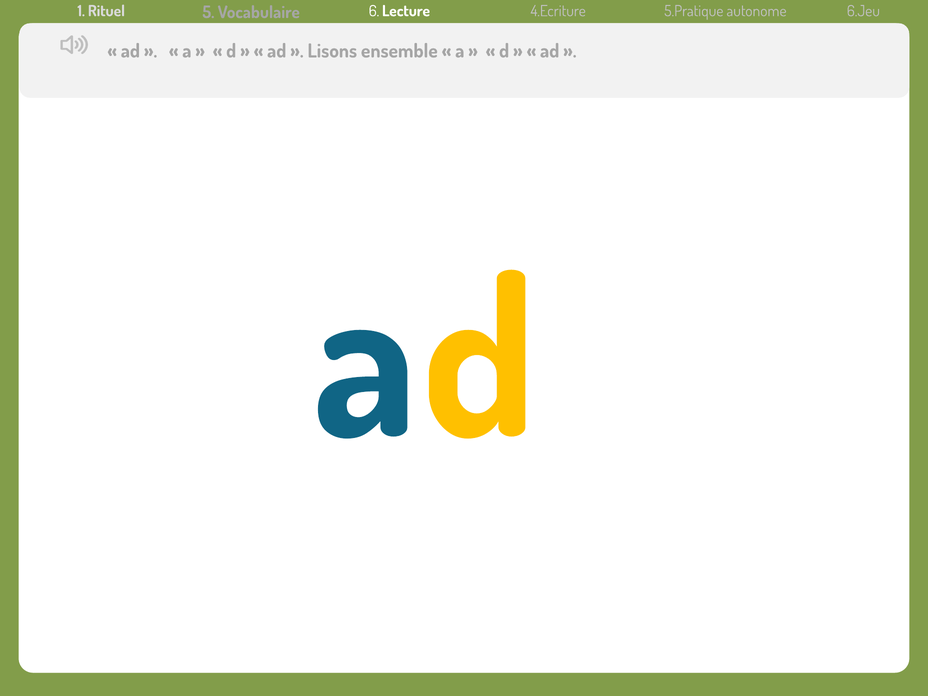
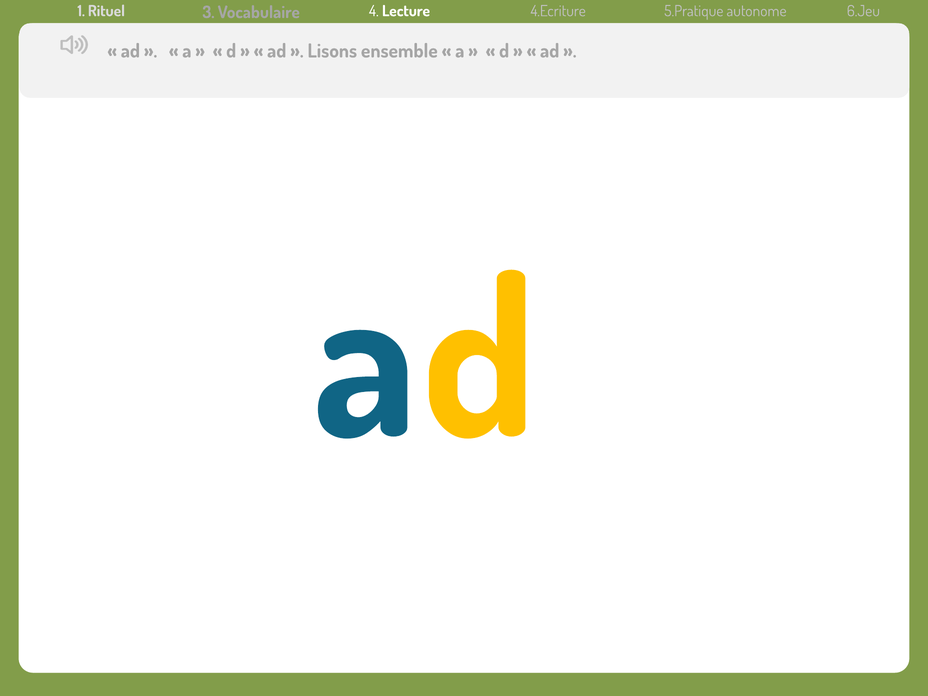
5: 5 -> 3 (208, 12)
6: 6 -> 4 (374, 11)
